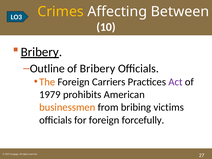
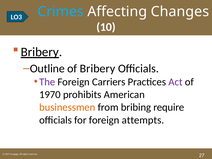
Crimes colour: yellow -> light blue (61, 12)
Between: Between -> Changes (180, 12)
The colour: orange -> purple (47, 82)
1979: 1979 -> 1970 (50, 95)
victims: victims -> require (169, 107)
forcefully: forcefully -> attempts (143, 120)
